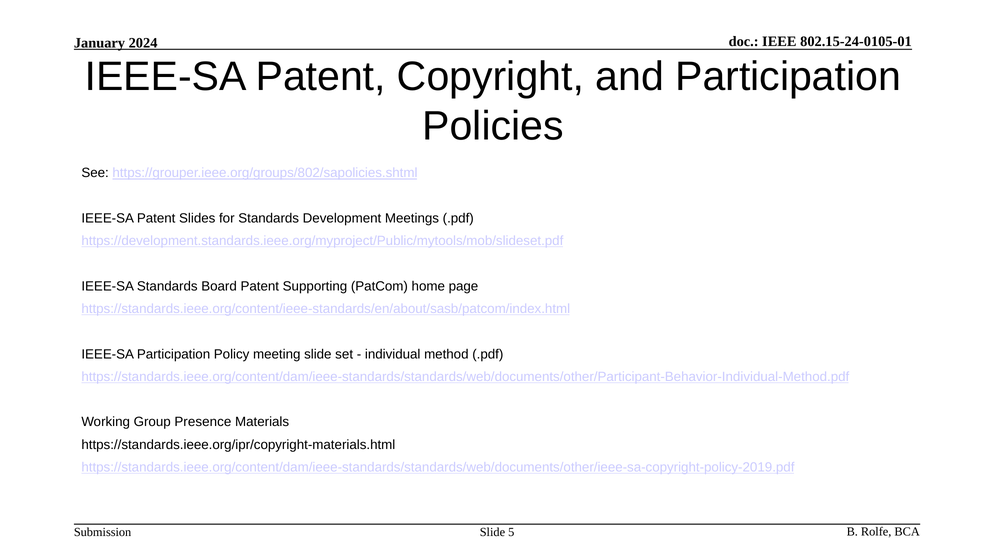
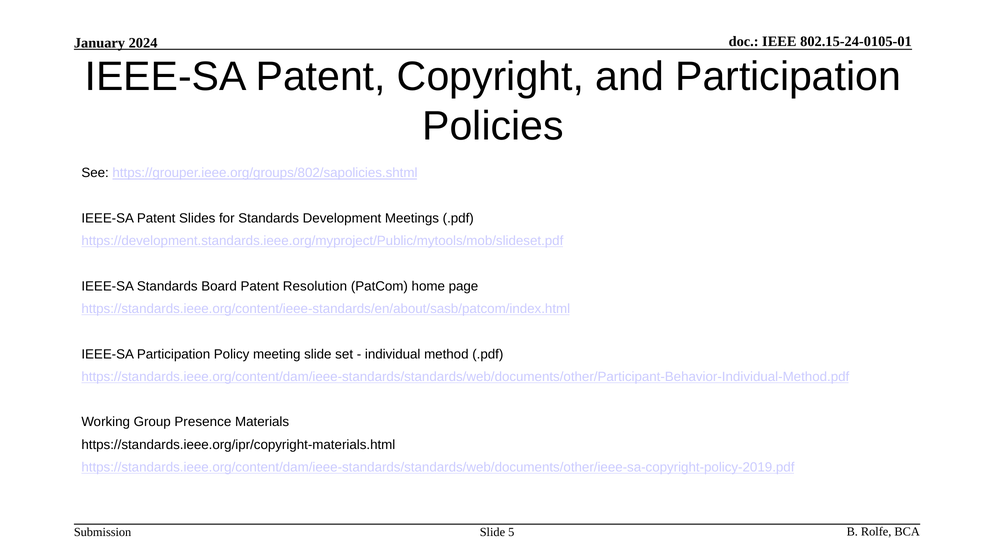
Supporting: Supporting -> Resolution (315, 286)
